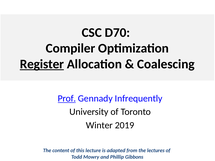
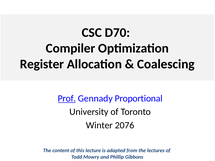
Register underline: present -> none (42, 64)
Infrequently: Infrequently -> Proportional (139, 99)
2019: 2019 -> 2076 (125, 125)
